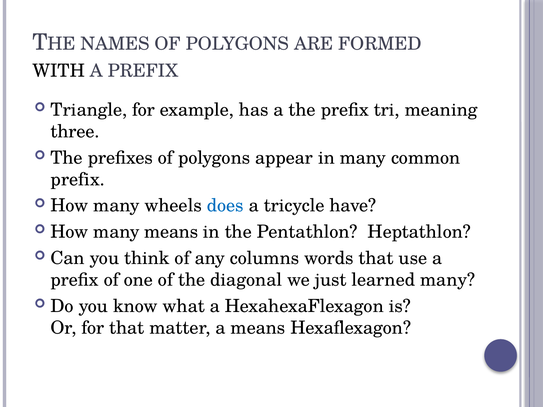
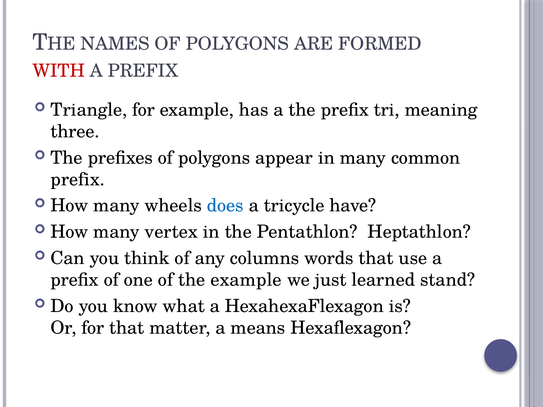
WITH colour: black -> red (59, 71)
many means: means -> vertex (171, 232)
the diagonal: diagonal -> example (246, 280)
learned many: many -> stand (448, 280)
